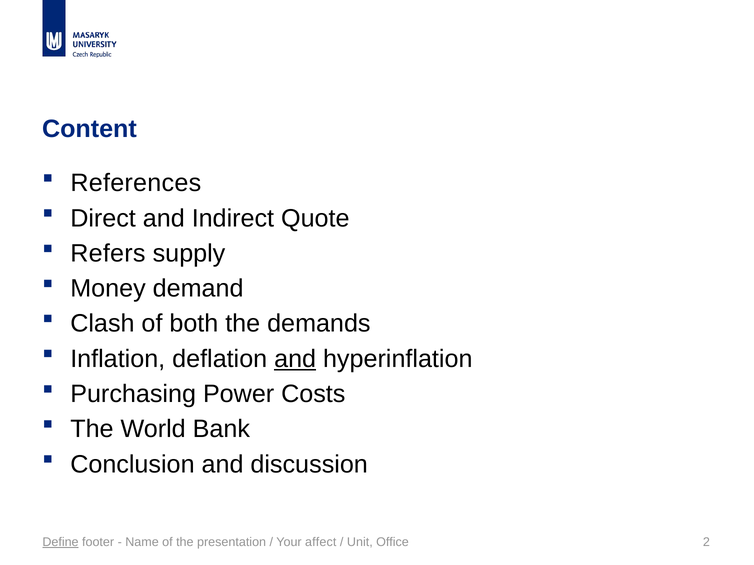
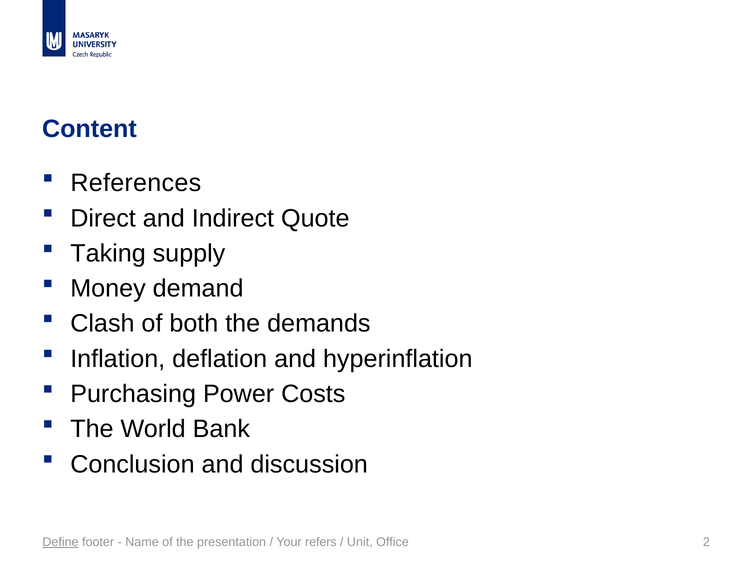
Refers: Refers -> Taking (108, 254)
and underline: present -> none (295, 359)
affect: affect -> refers (321, 542)
